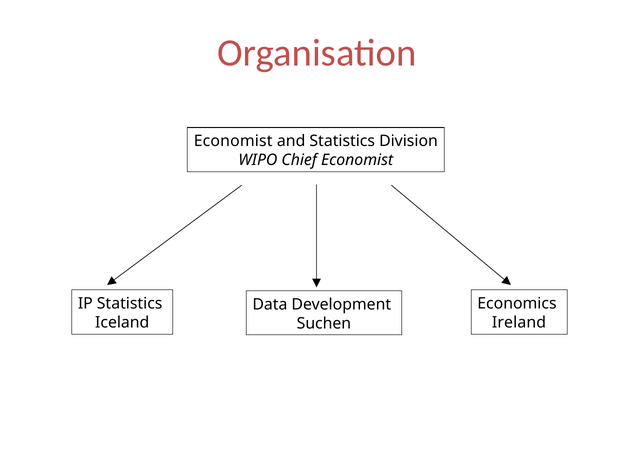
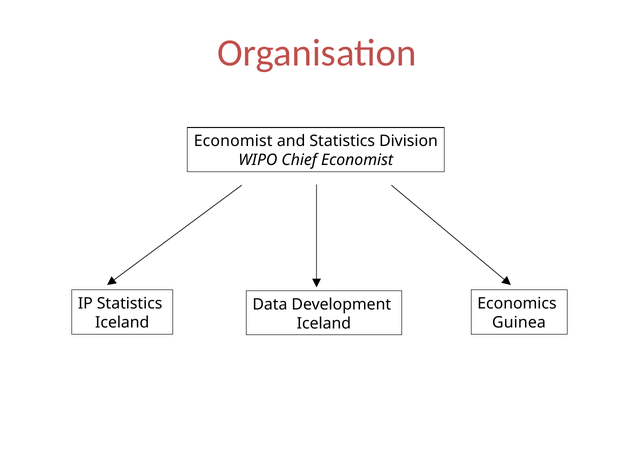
Ireland: Ireland -> Guinea (519, 322)
Suchen: Suchen -> Iceland (324, 323)
